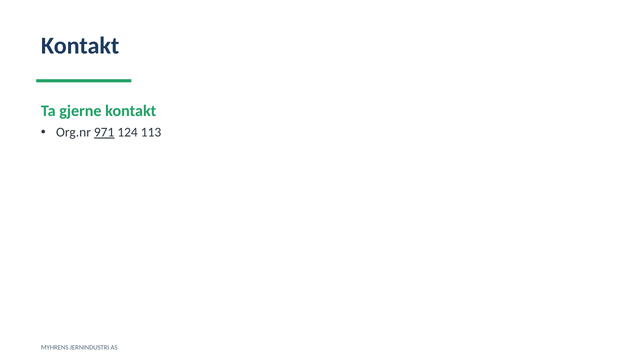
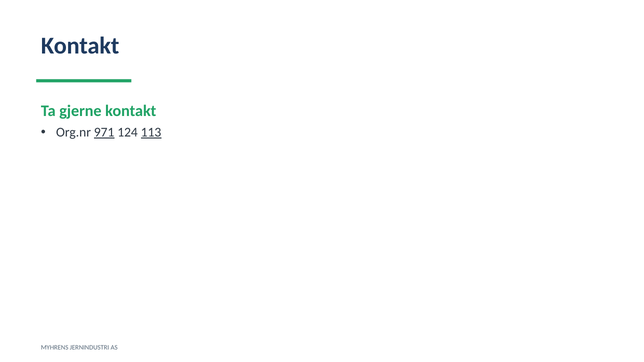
113 underline: none -> present (151, 132)
